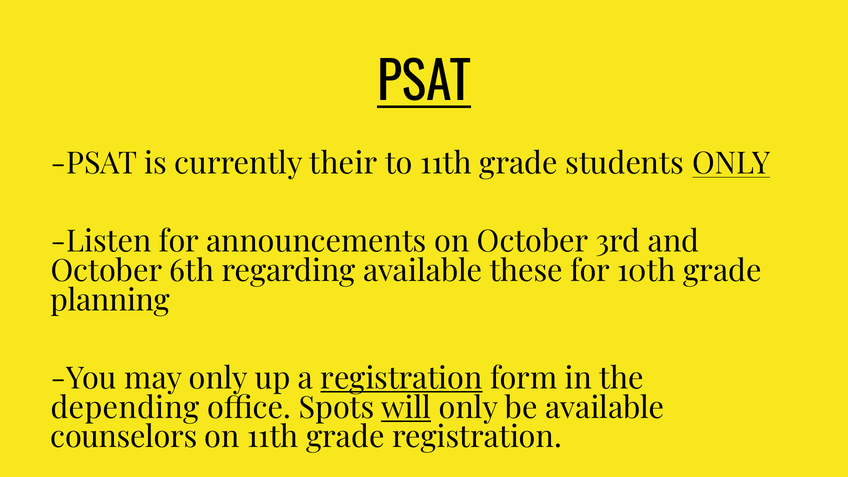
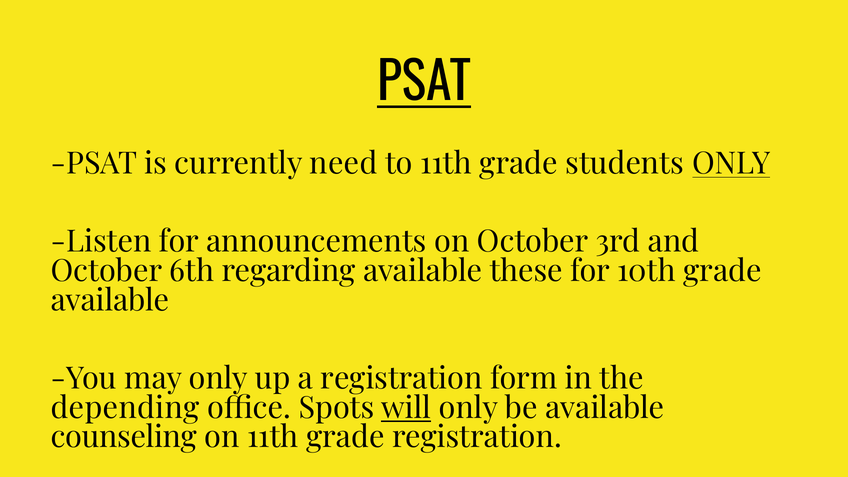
their: their -> need (343, 164)
planning: planning -> available (110, 301)
registration underline: present -> none (401, 379)
counselors: counselors -> counseling (124, 437)
